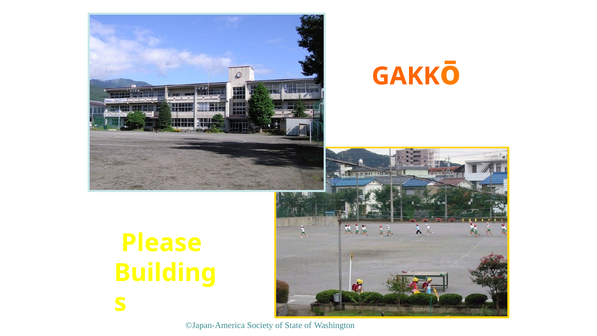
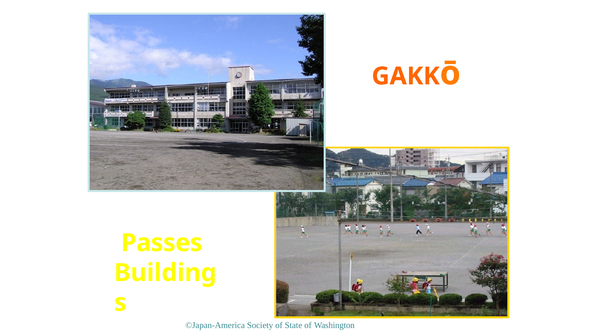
Please: Please -> Passes (162, 243)
